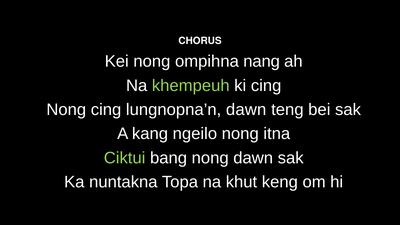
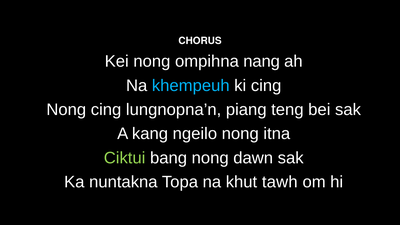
khempeuh colour: light green -> light blue (191, 86)
lungnopna’n dawn: dawn -> piang (246, 110)
keng: keng -> tawh (280, 182)
